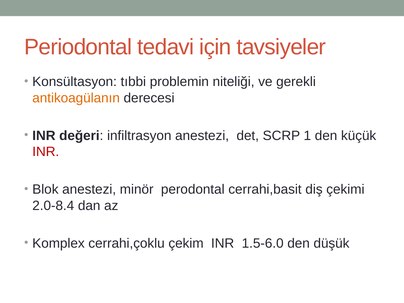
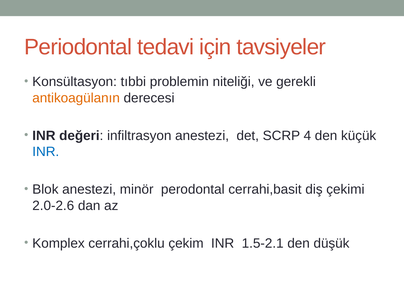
1: 1 -> 4 (307, 136)
INR colour: red -> blue (46, 152)
2.0-8.4: 2.0-8.4 -> 2.0-2.6 (53, 206)
1.5-6.0: 1.5-6.0 -> 1.5-2.1 (263, 243)
